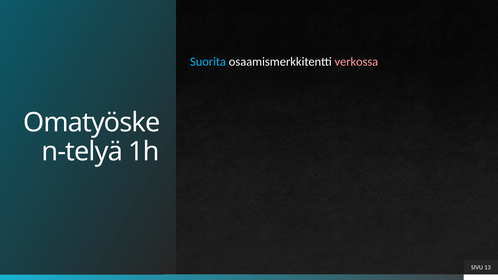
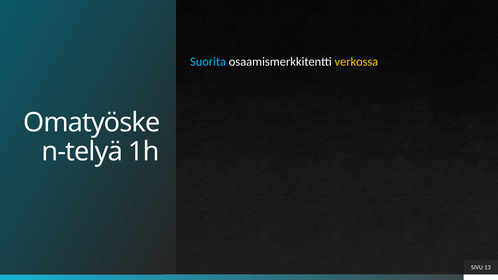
verkossa colour: pink -> yellow (356, 62)
